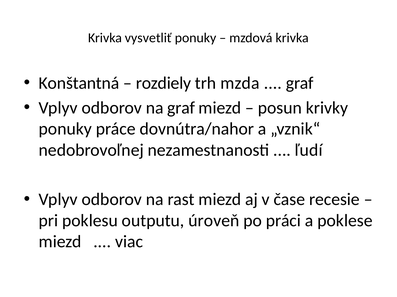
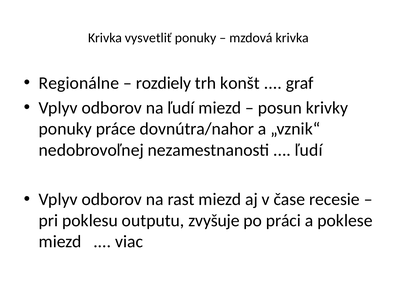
Konštantná: Konštantná -> Regionálne (79, 83)
mzda: mzda -> konšt (240, 83)
na graf: graf -> ľudí (181, 108)
úroveň: úroveň -> zvyšuje (214, 221)
